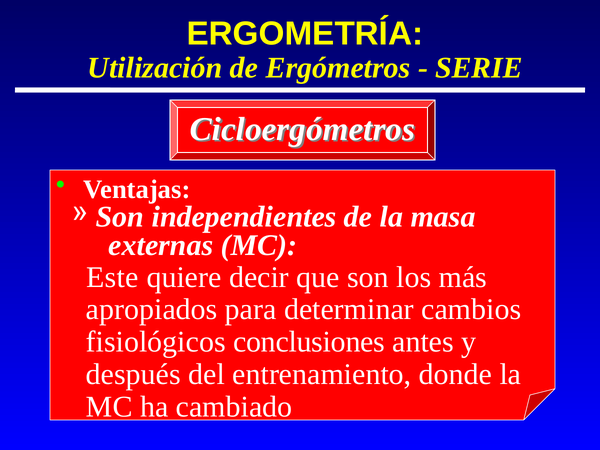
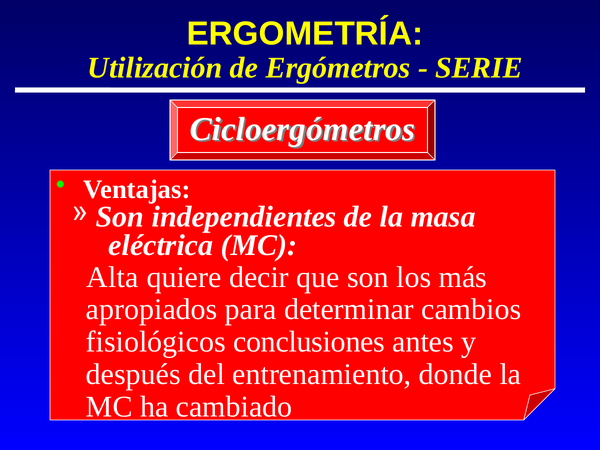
externas: externas -> eléctrica (161, 245)
Este: Este -> Alta (112, 277)
